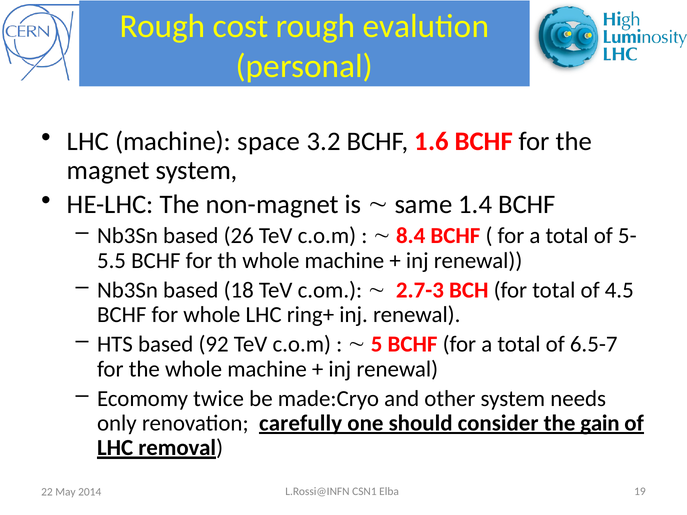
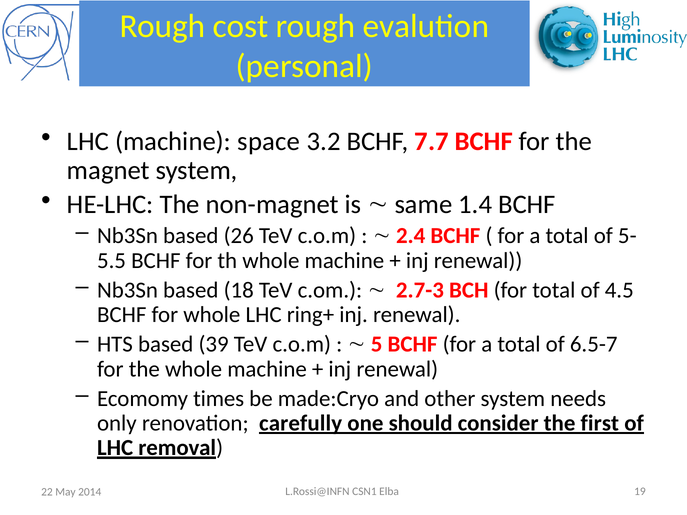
1.6: 1.6 -> 7.7 (432, 142)
8.4: 8.4 -> 2.4 (411, 236)
92: 92 -> 39 (214, 344)
twice: twice -> times (219, 399)
gain: gain -> first (600, 423)
